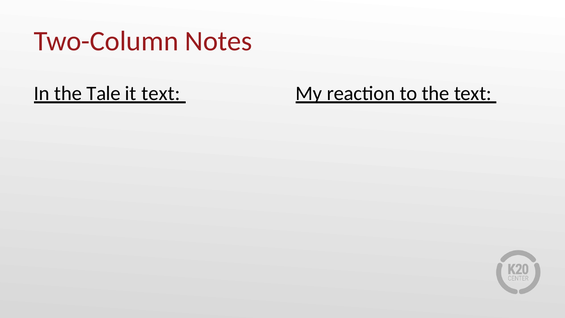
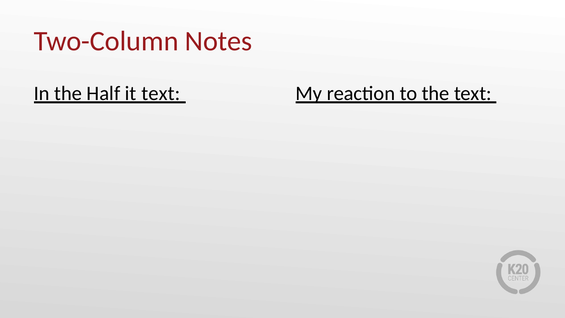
Tale: Tale -> Half (103, 93)
